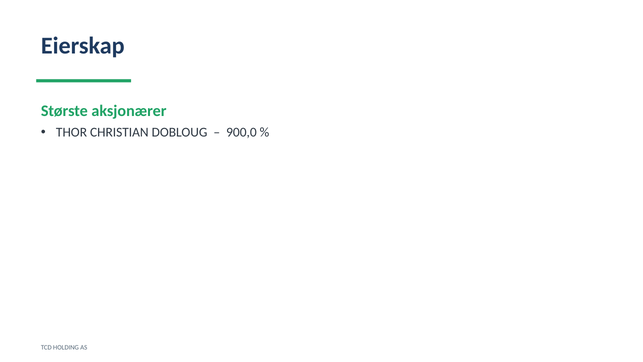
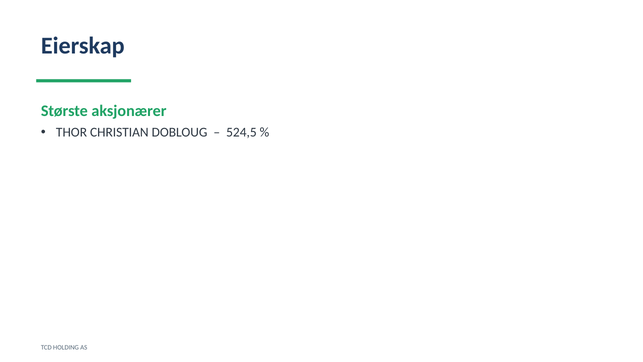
900,0: 900,0 -> 524,5 (241, 132)
